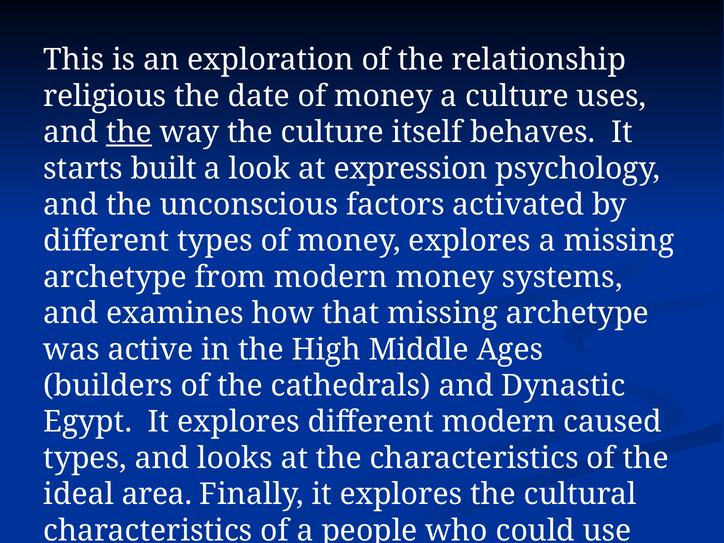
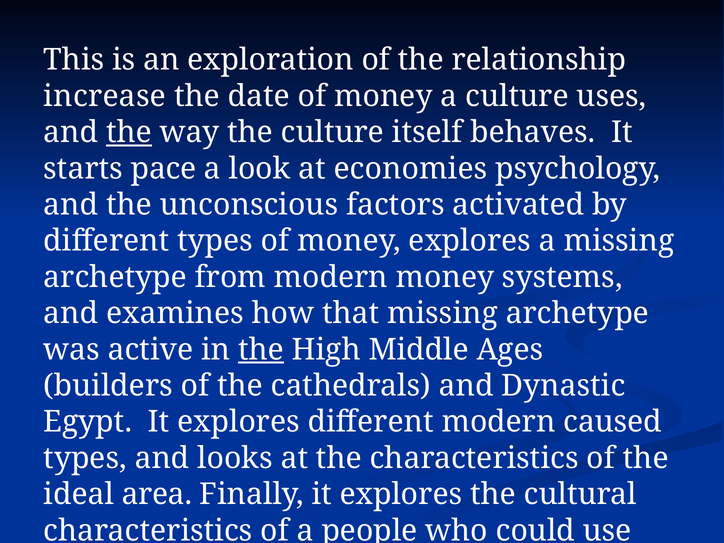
religious: religious -> increase (105, 96)
built: built -> pace (164, 169)
expression: expression -> economies (411, 169)
the underline: none -> present (261, 350)
